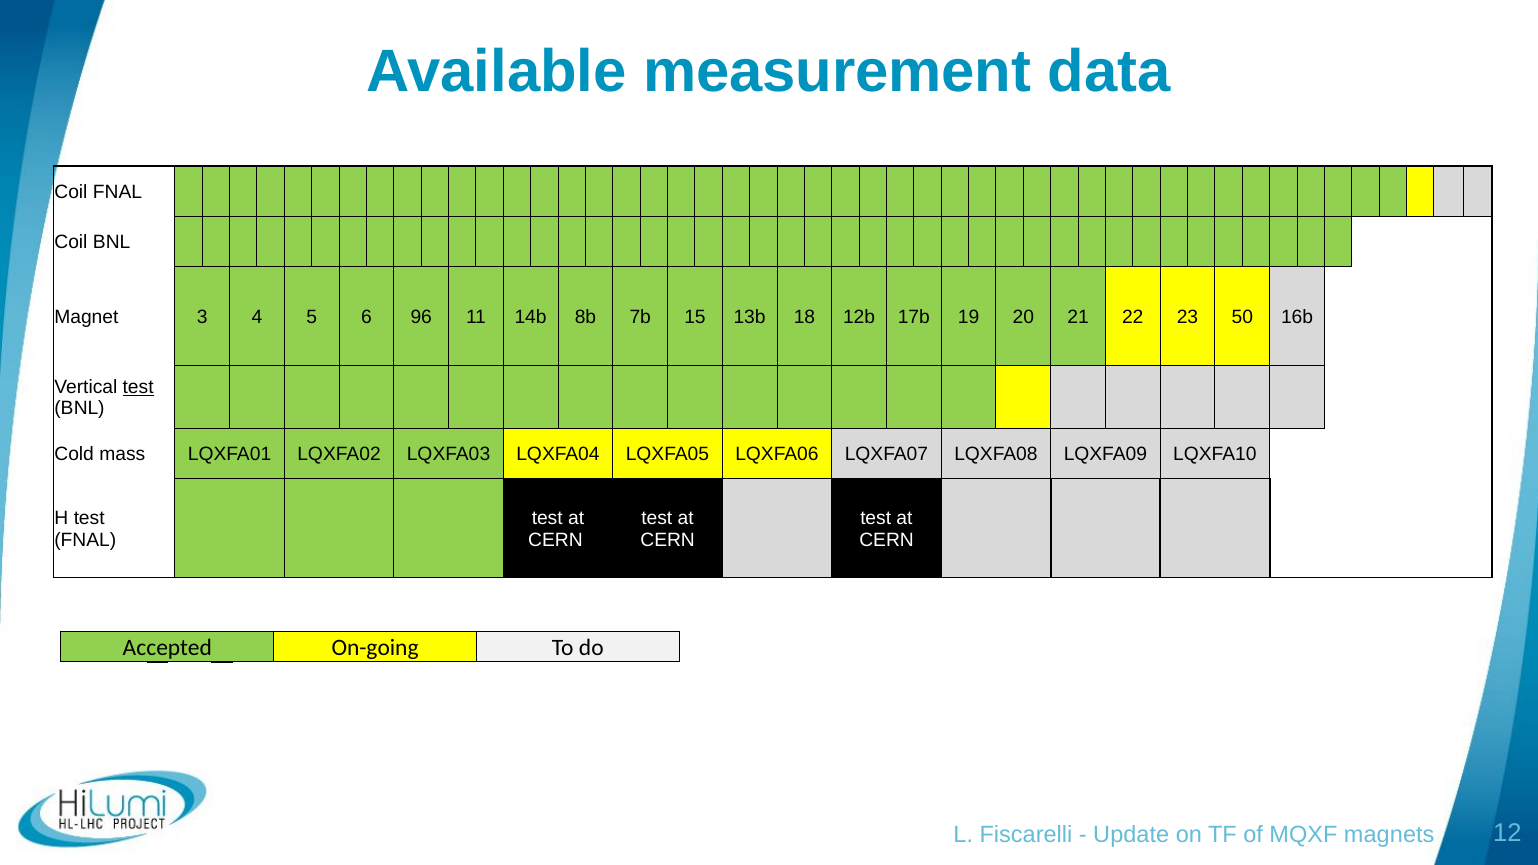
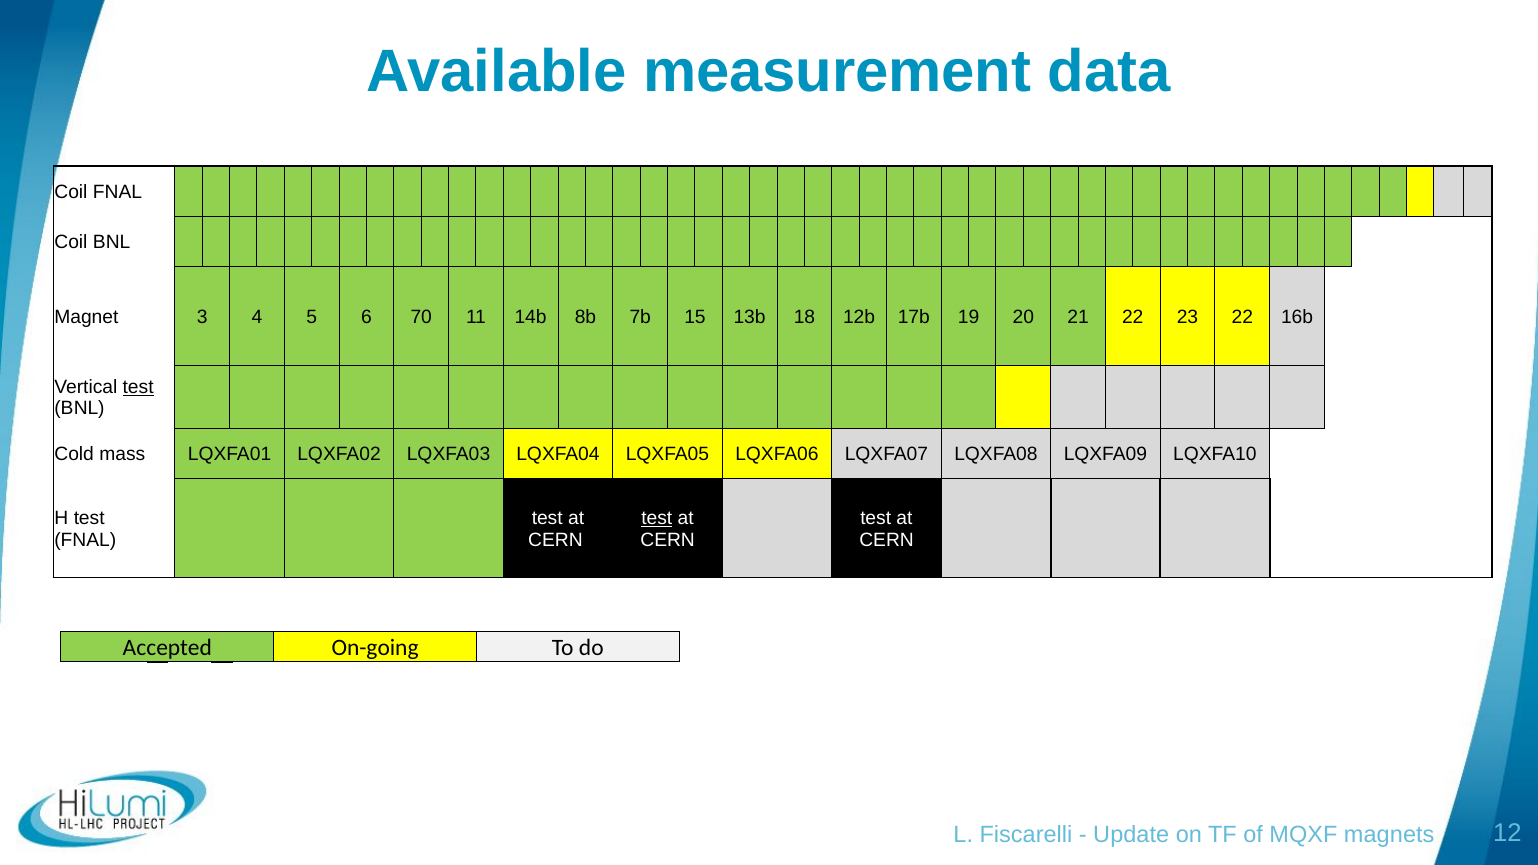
96: 96 -> 70 (421, 317)
23 50: 50 -> 22 (1242, 317)
test underline: none -> present (657, 518)
